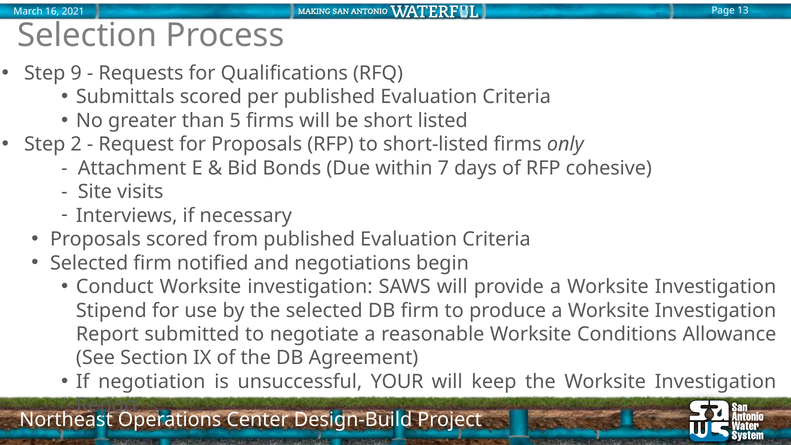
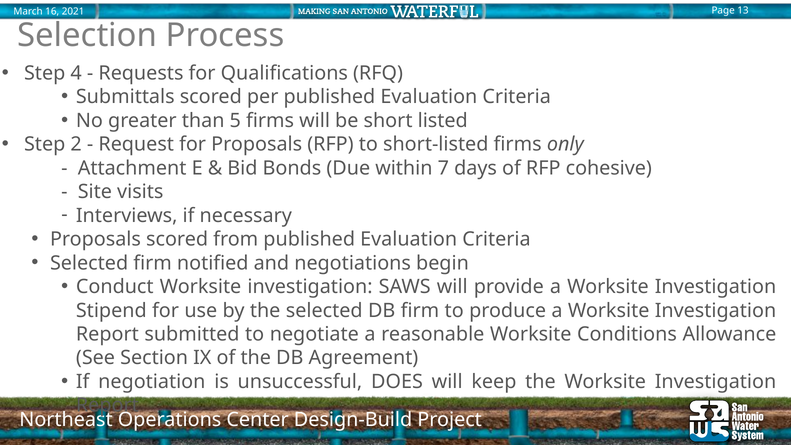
9: 9 -> 4 (76, 73)
YOUR: YOUR -> DOES (397, 382)
